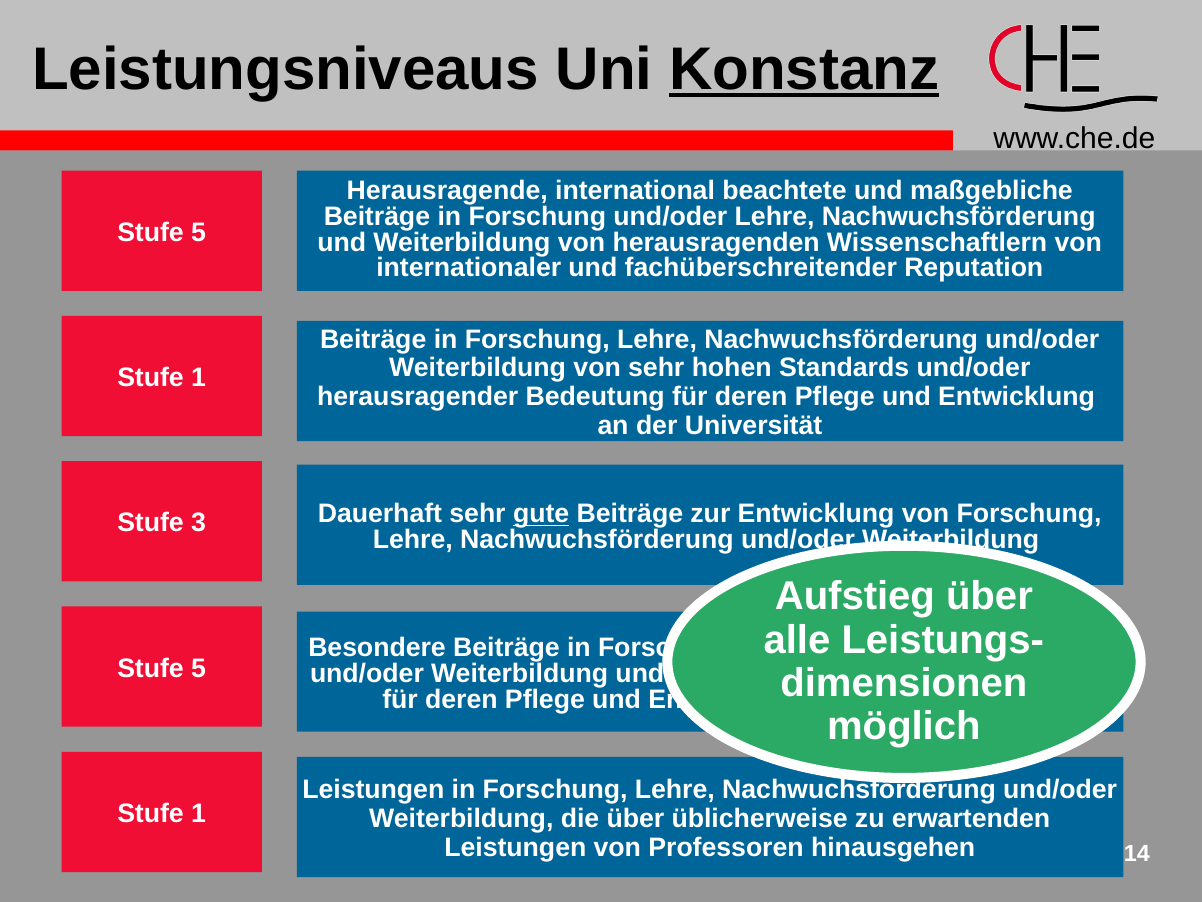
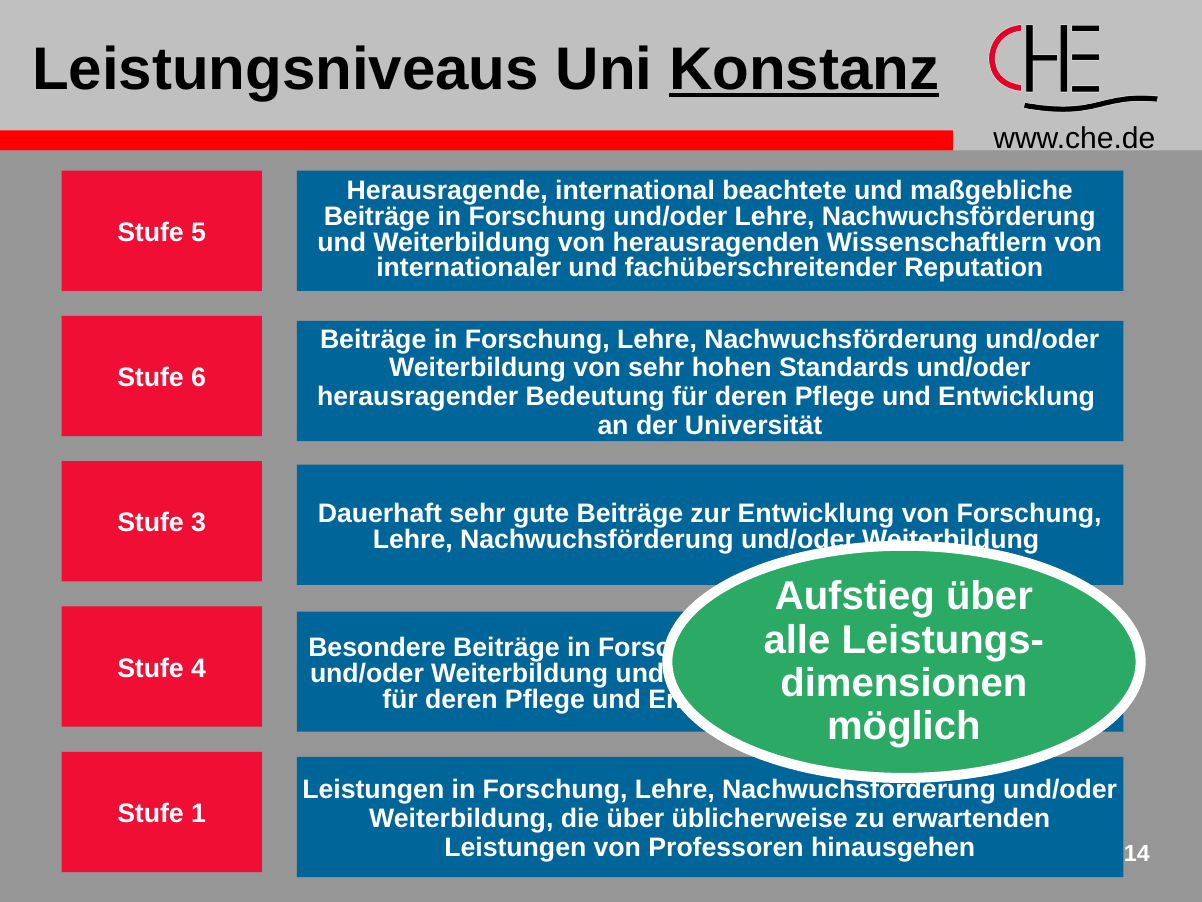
1: 1 -> 6 (199, 378)
gute underline: present -> none (541, 514)
5: 5 -> 4 (199, 668)
